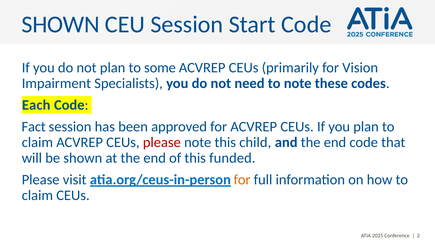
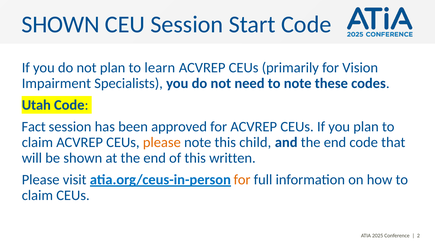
some: some -> learn (160, 68)
Each: Each -> Utah (36, 105)
please colour: red -> orange (162, 142)
funded: funded -> written (232, 158)
